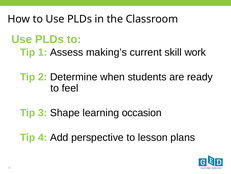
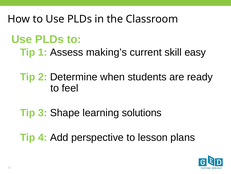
work: work -> easy (195, 52)
occasion: occasion -> solutions (142, 112)
